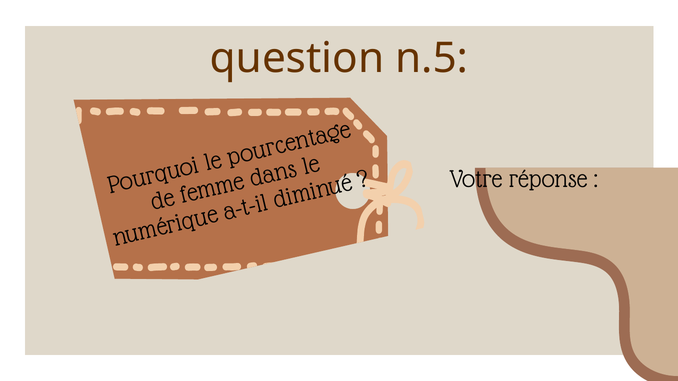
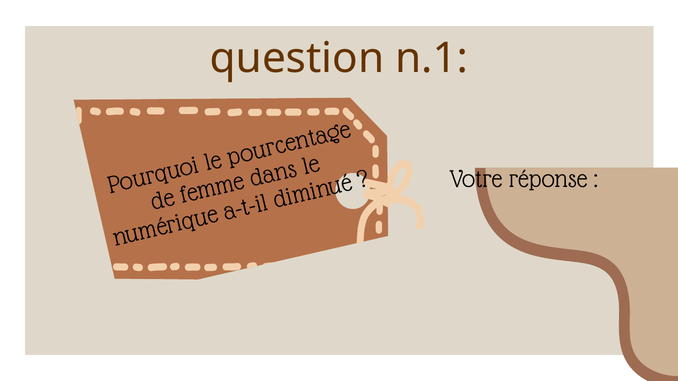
n.5: n.5 -> n.1 (432, 58)
